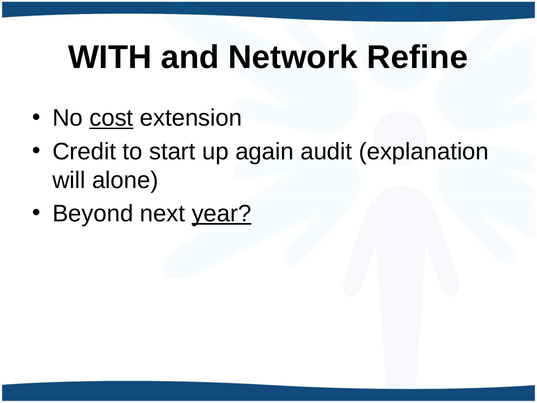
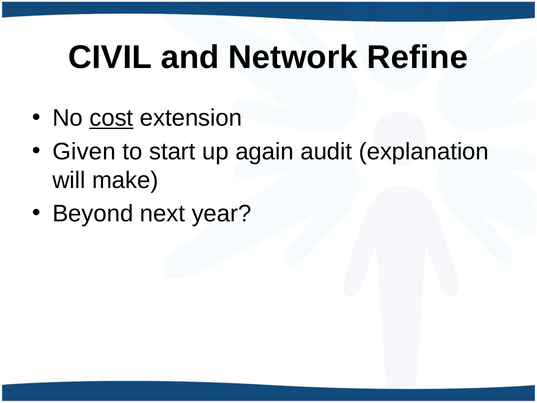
WITH: WITH -> CIVIL (110, 57)
Credit: Credit -> Given (84, 151)
alone: alone -> make (125, 180)
year underline: present -> none (222, 213)
